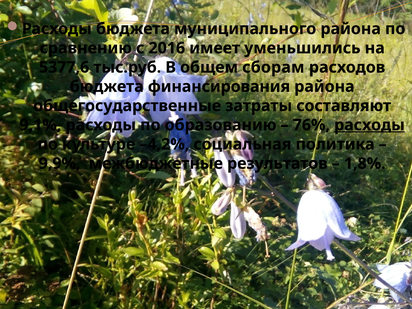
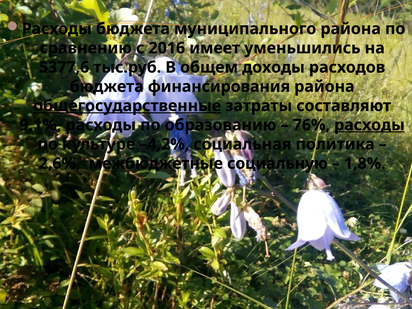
сборам: сборам -> доходы (273, 67)
общегосударственные underline: none -> present (127, 106)
9,9%: 9,9% -> 2,6% (60, 164)
результатов: результатов -> социальную (277, 164)
